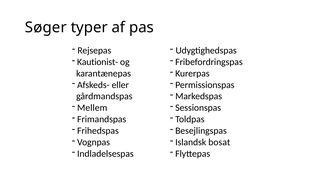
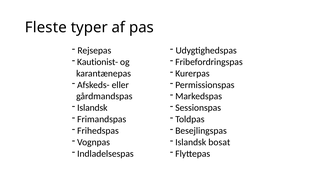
Søger: Søger -> Fleste (46, 27)
Mellem: Mellem -> Islandsk (92, 108)
